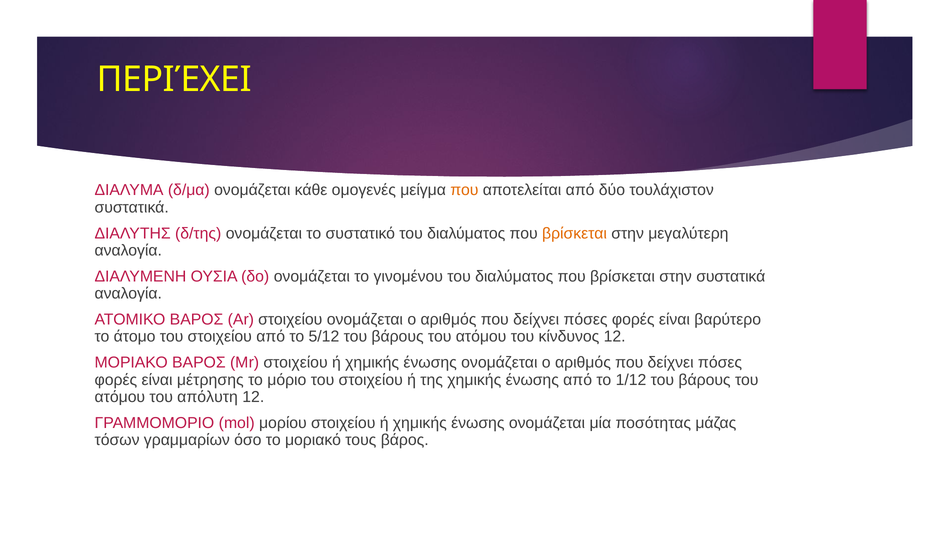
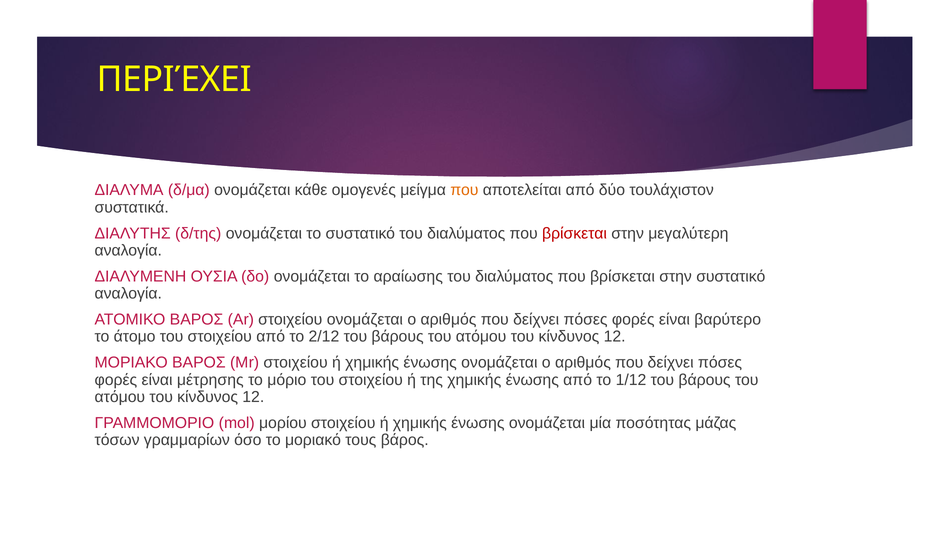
βρίσκεται colour: orange -> red (575, 233)
γινομένου: γινομένου -> αραίωσης (408, 276)
στην συστατικά: συστατικά -> συστατικό (731, 276)
5/12: 5/12 -> 2/12 (324, 336)
απόλυτη: απόλυτη -> κίνδυνος (208, 396)
